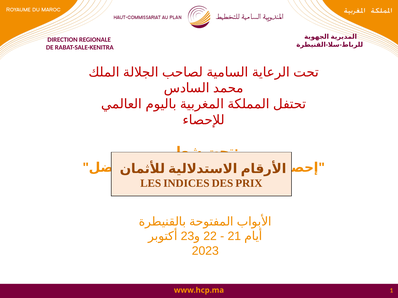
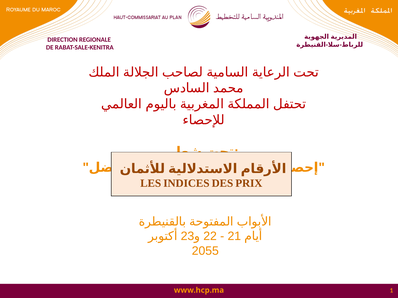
2023: 2023 -> 2055 (205, 251)
